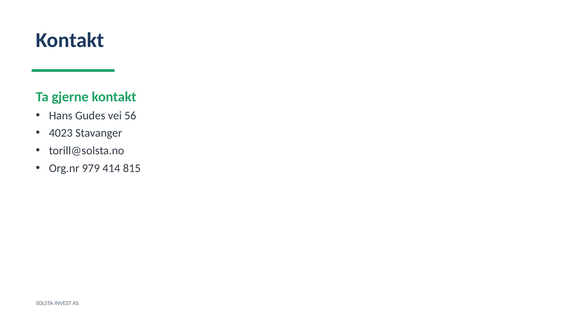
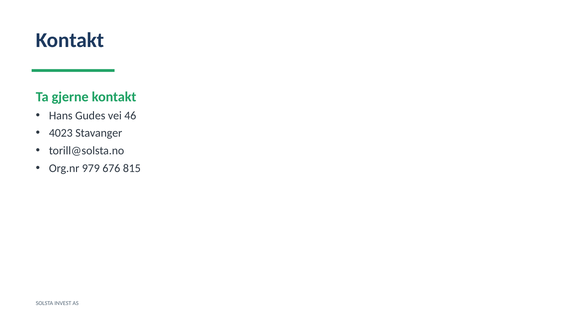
56: 56 -> 46 (130, 116)
414: 414 -> 676 (111, 168)
